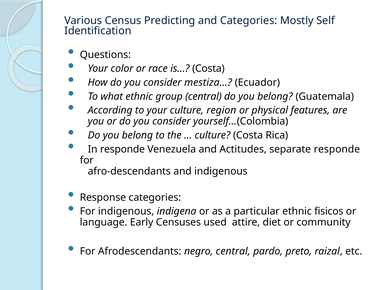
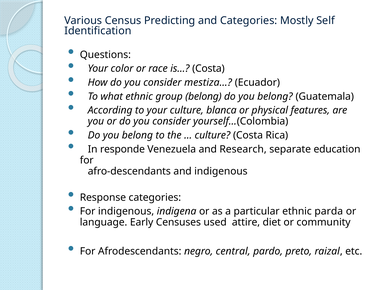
group central: central -> belong (203, 96)
region: region -> blanca (221, 110)
Actitudes: Actitudes -> Research (243, 149)
separate responde: responde -> education (337, 149)
fisicos: fisicos -> parda (329, 211)
